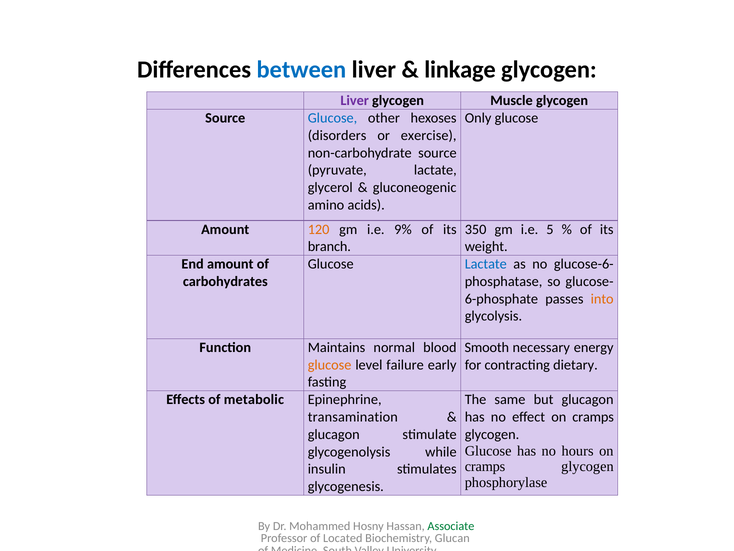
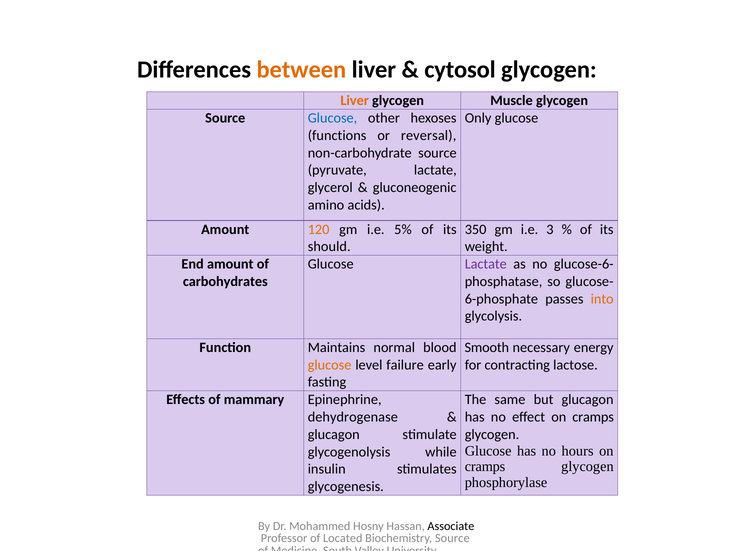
between colour: blue -> orange (301, 70)
linkage: linkage -> cytosol (460, 70)
Liver colour: purple -> orange (355, 101)
disorders: disorders -> functions (337, 135)
exercise: exercise -> reversal (429, 135)
9%: 9% -> 5% (403, 229)
5: 5 -> 3 (550, 229)
branch: branch -> should (329, 246)
Lactate colour: blue -> purple (486, 264)
dietary: dietary -> lactose (575, 365)
metabolic: metabolic -> mammary (254, 399)
transamination: transamination -> dehydrogenase (353, 417)
Associate colour: green -> black (451, 526)
Biochemistry Glucan: Glucan -> Source (452, 538)
